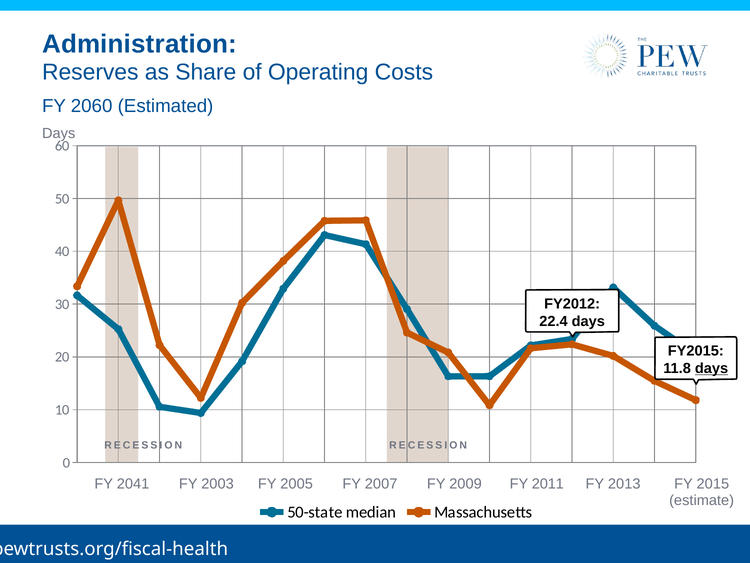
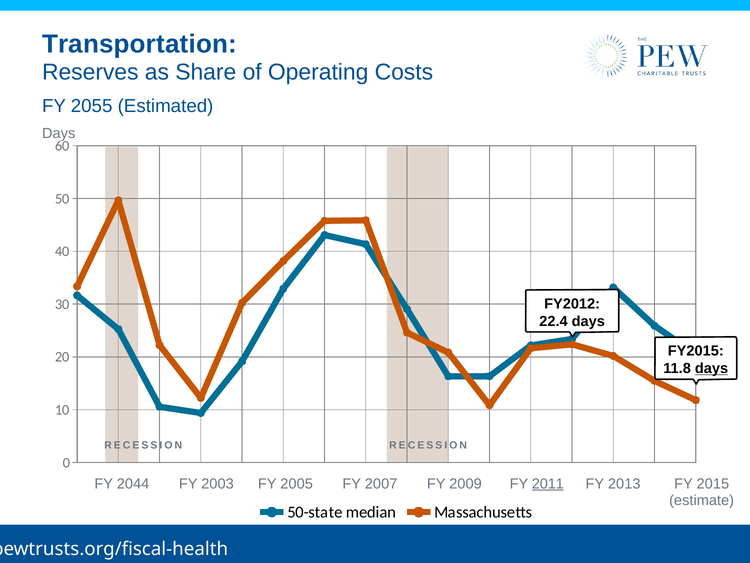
Administration: Administration -> Transportation (139, 44)
2060: 2060 -> 2055 (92, 106)
2041: 2041 -> 2044 (133, 483)
2011 underline: none -> present (548, 483)
